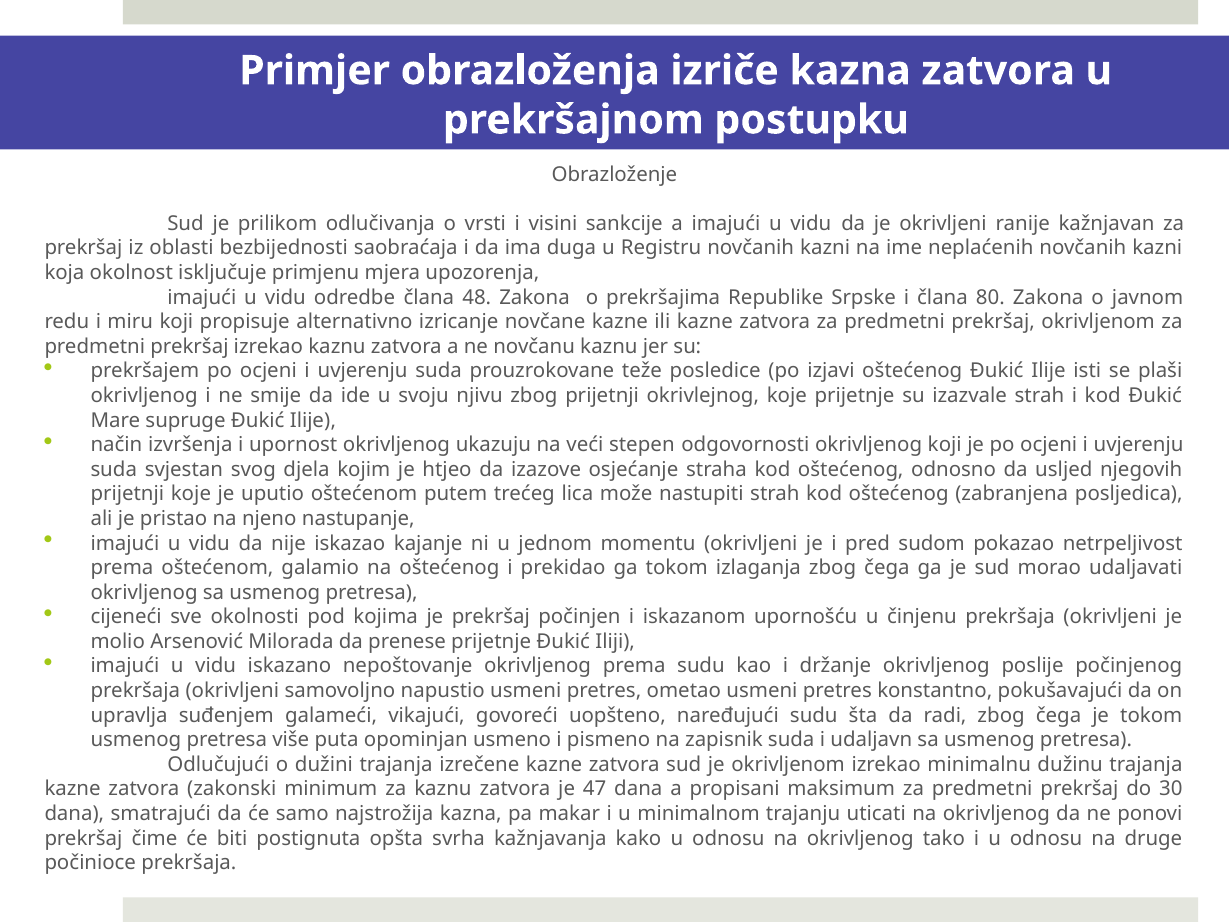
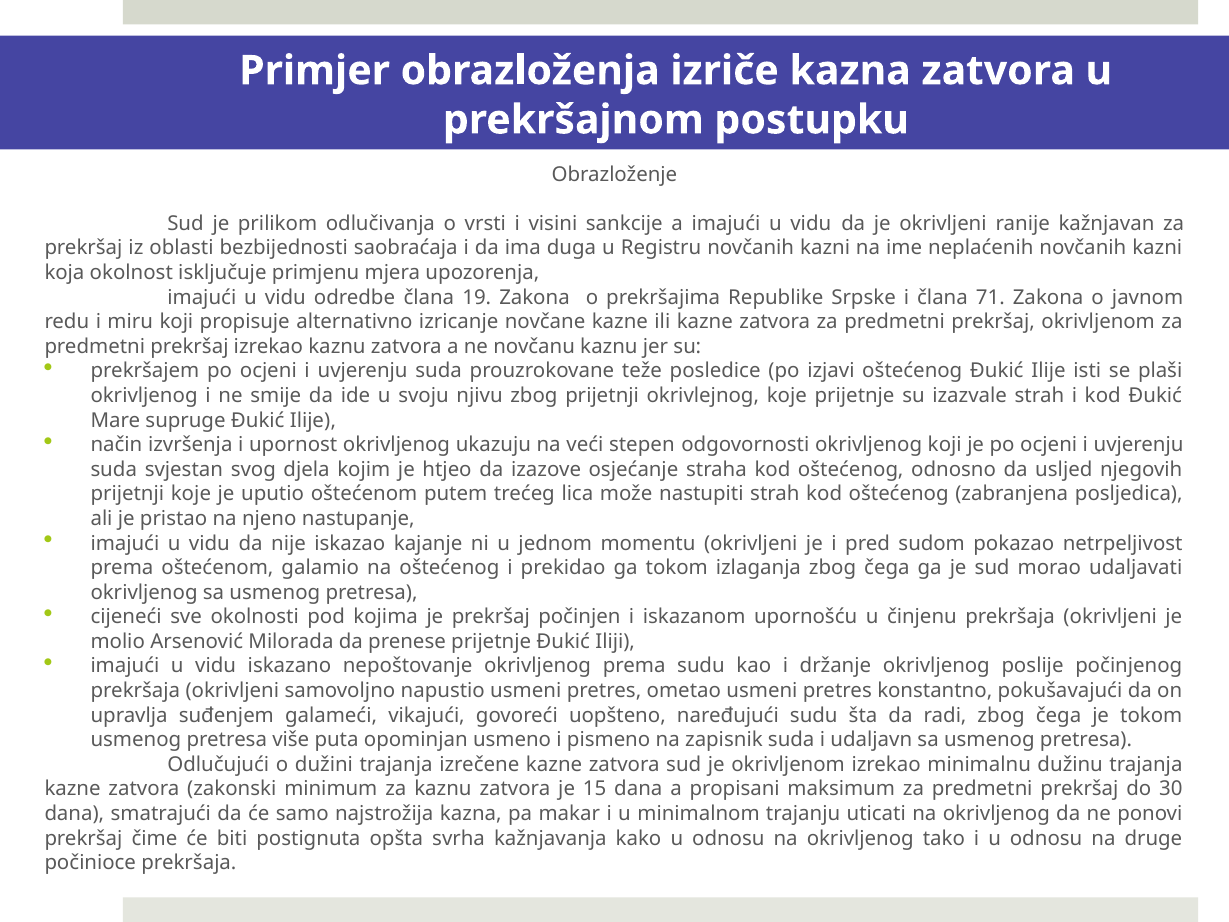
48: 48 -> 19 (477, 297)
80: 80 -> 71 (990, 297)
47: 47 -> 15 (595, 789)
